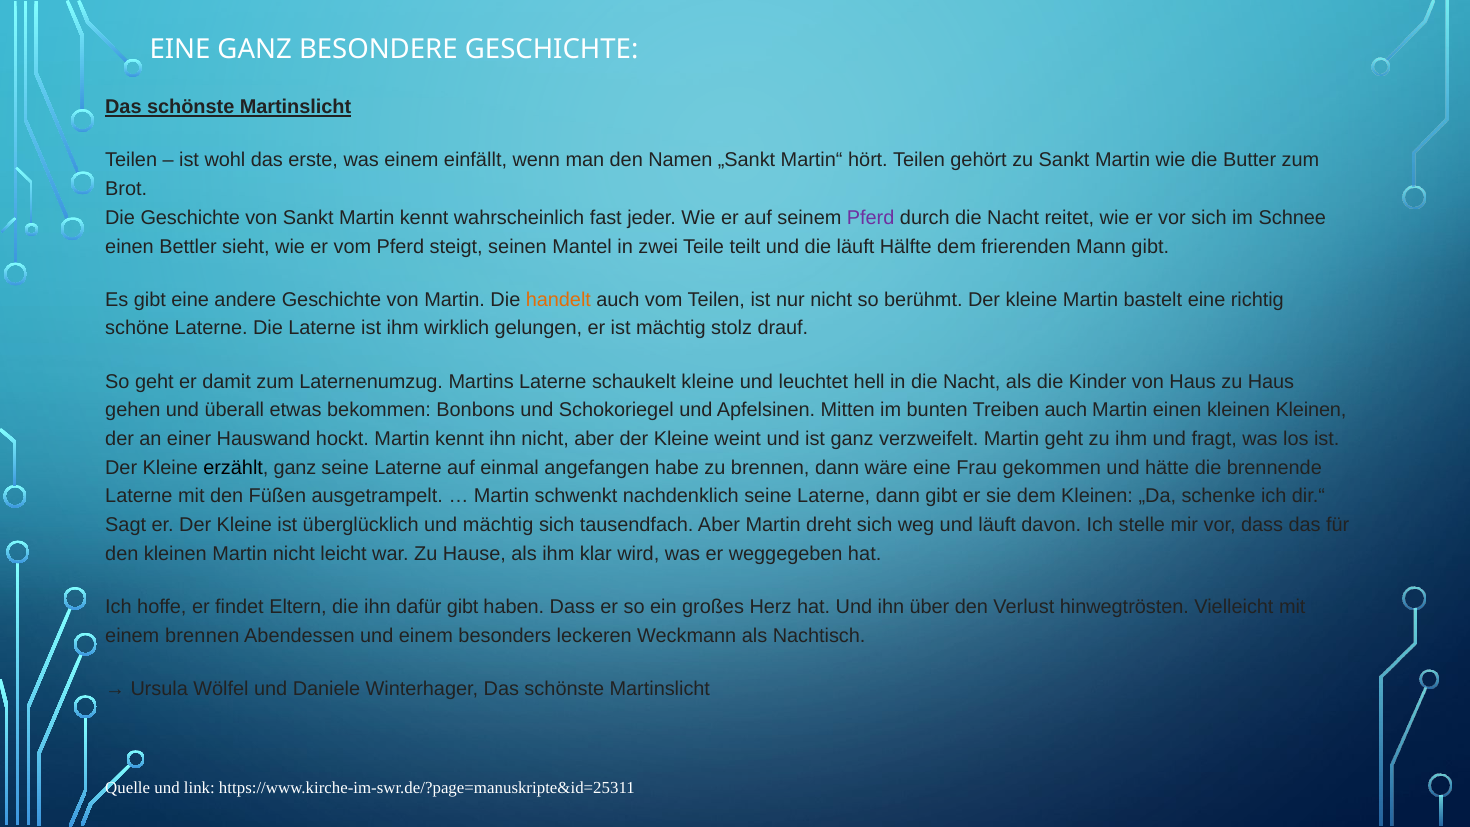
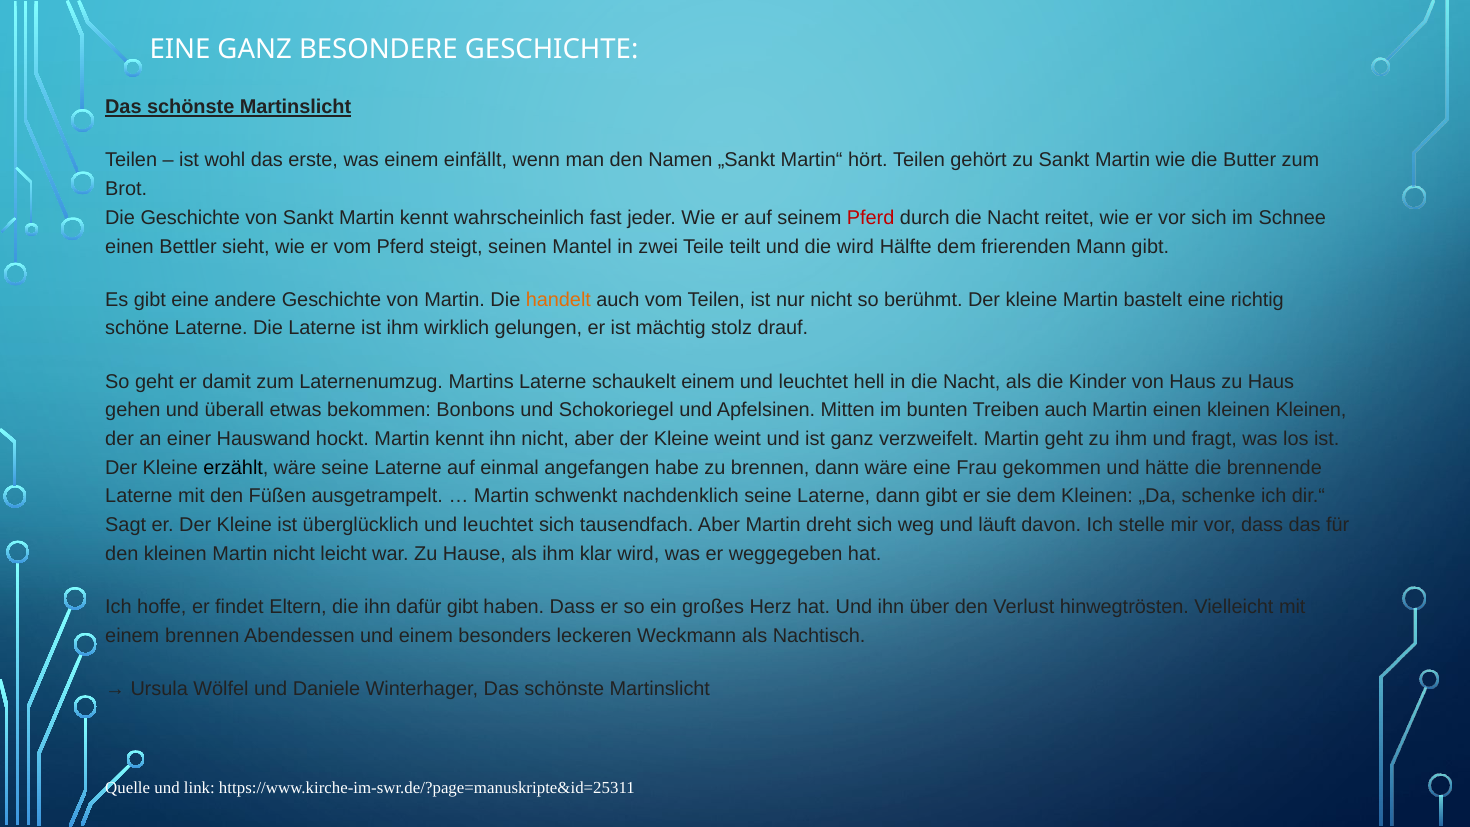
Pferd colour: purple -> red (871, 218)
die läuft: läuft -> wird (855, 246)
schaukelt kleine: kleine -> einem (708, 382)
erzählt ganz: ganz -> wäre (295, 468)
überglücklich und mächtig: mächtig -> leuchtet (498, 525)
